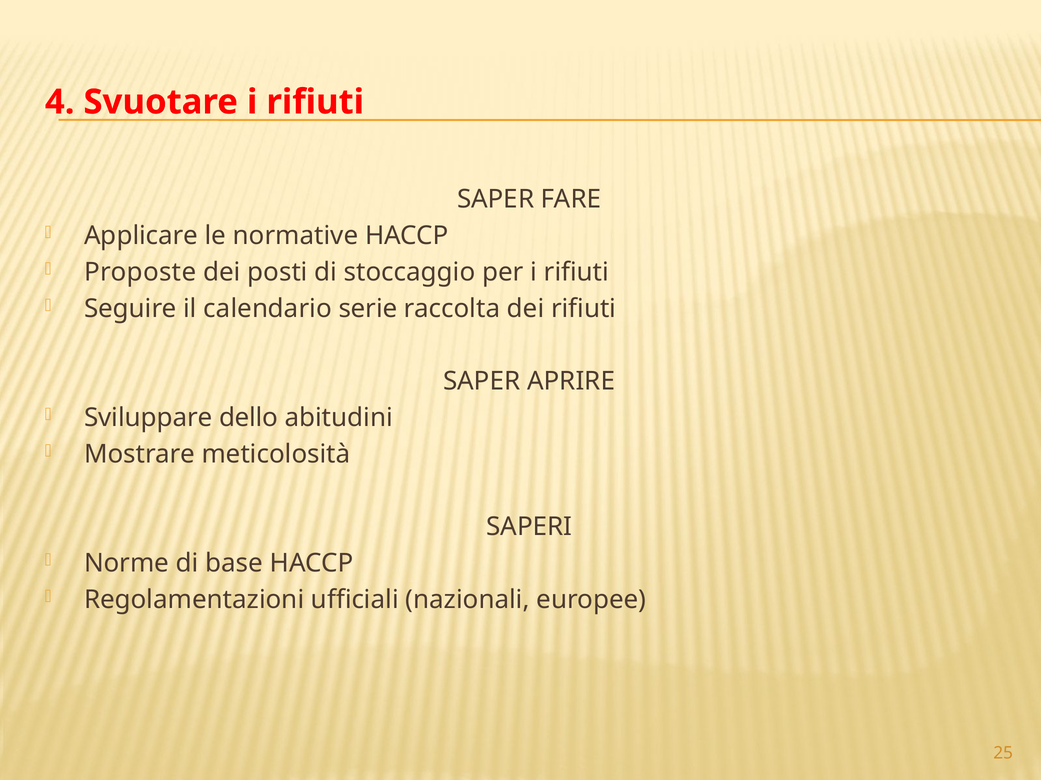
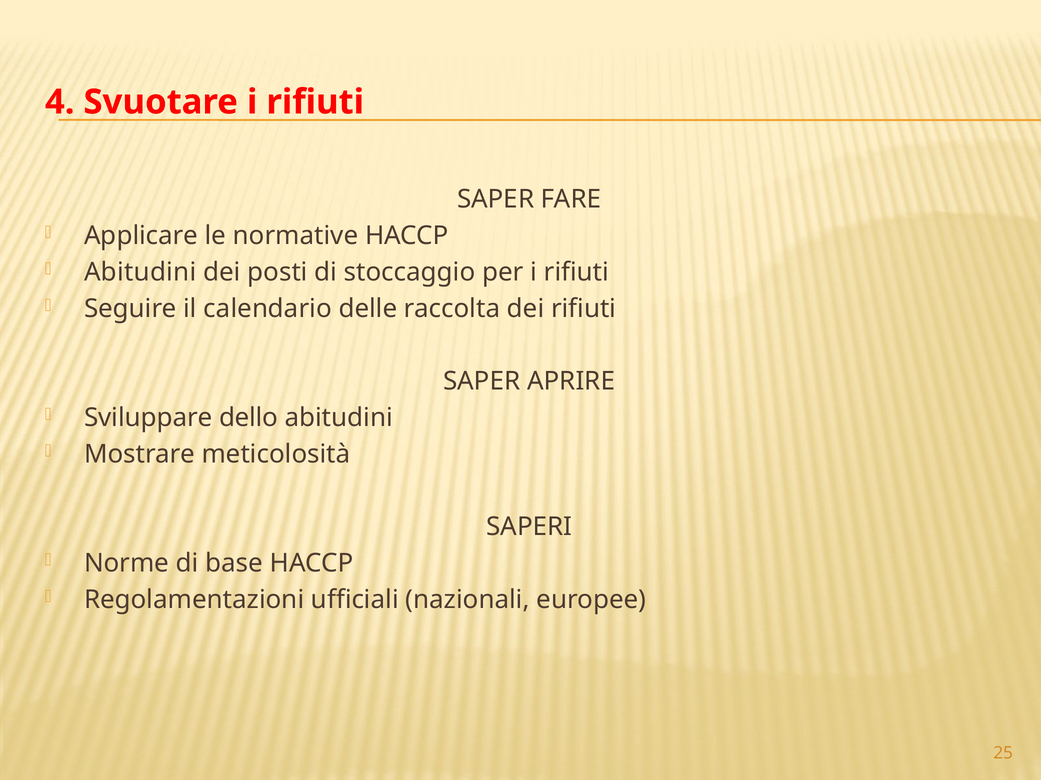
Proposte: Proposte -> Abitudini (140, 272)
serie: serie -> delle (368, 309)
